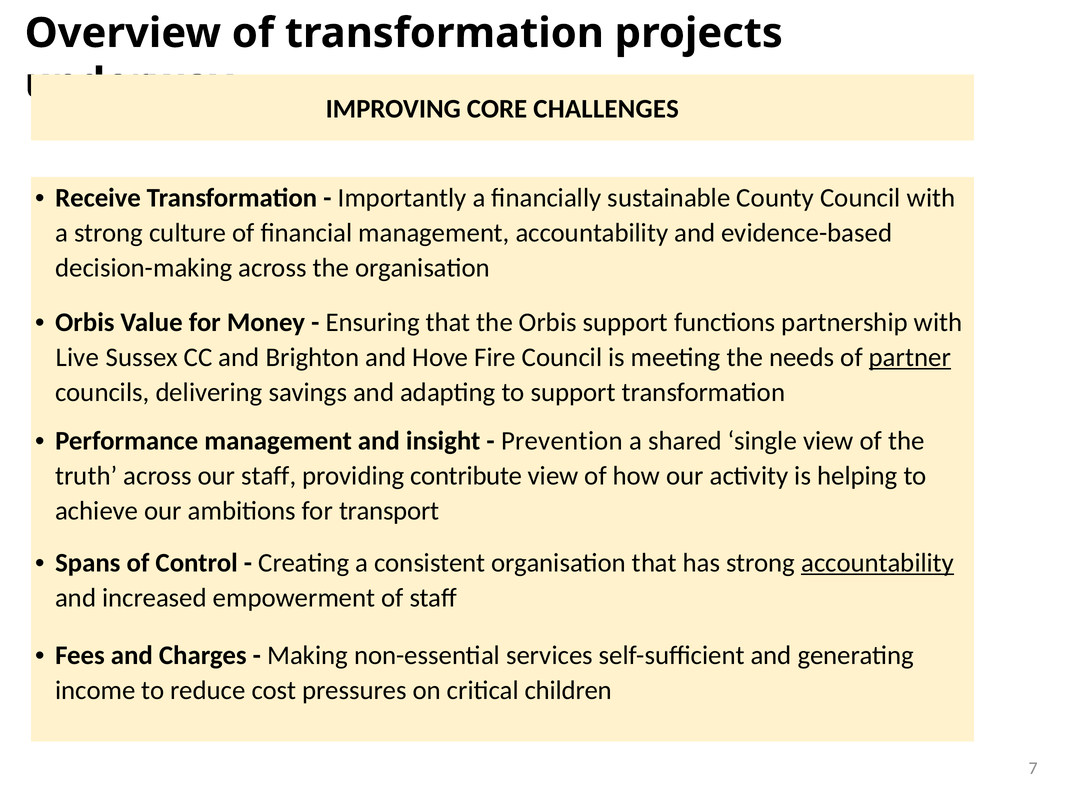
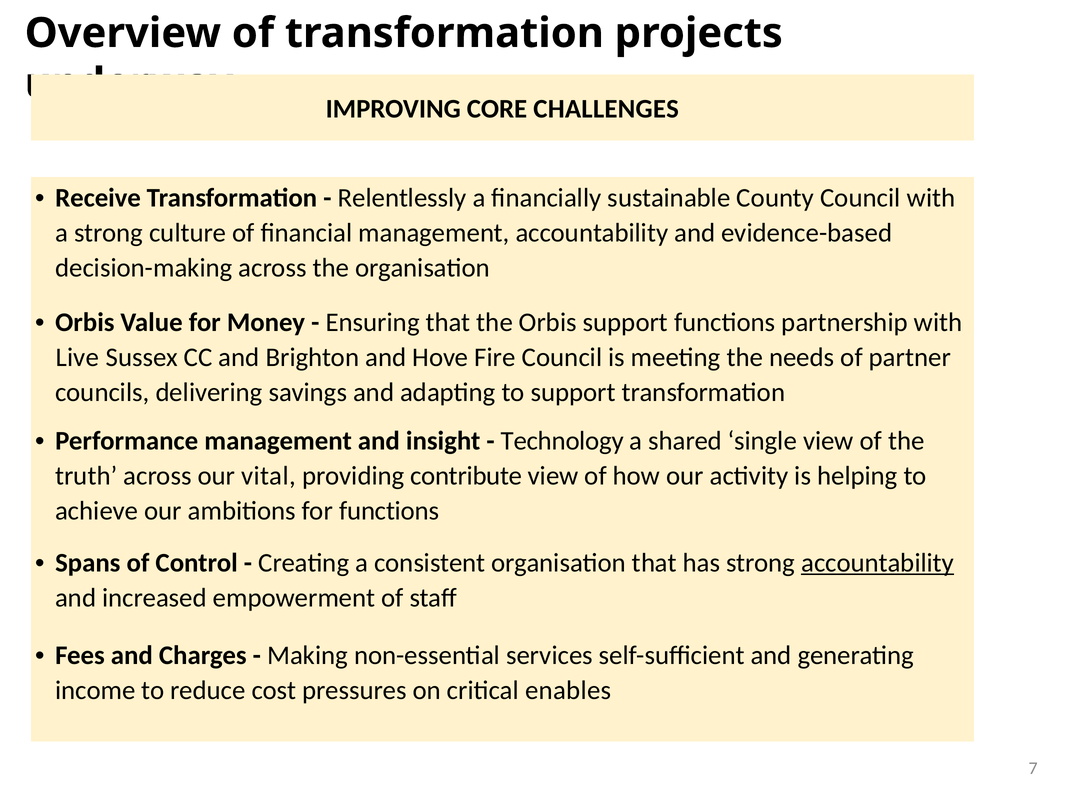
Importantly: Importantly -> Relentlessly (402, 198)
partner underline: present -> none (910, 358)
Prevention: Prevention -> Technology (562, 441)
our staff: staff -> vital (269, 476)
for transport: transport -> functions (389, 511)
children: children -> enables (568, 691)
